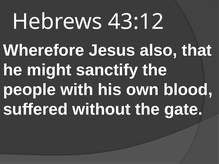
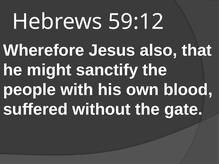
43:12: 43:12 -> 59:12 (136, 22)
